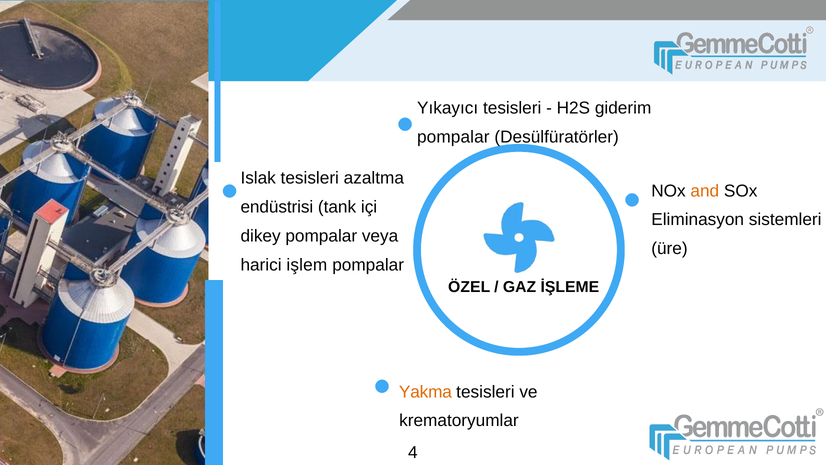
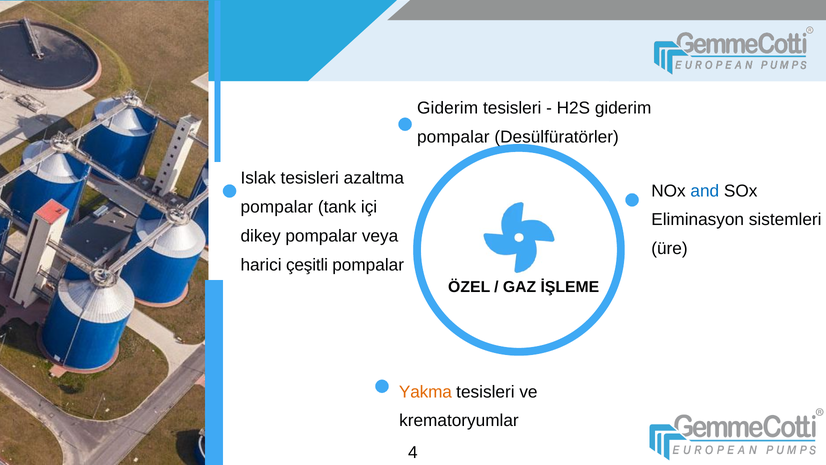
Yıkayıcı: Yıkayıcı -> Giderim (448, 108)
and colour: orange -> blue (705, 191)
endüstrisi: endüstrisi -> pompalar (277, 207)
işlem: işlem -> çeşitli (307, 265)
